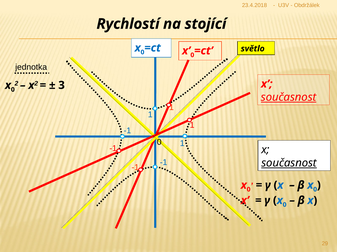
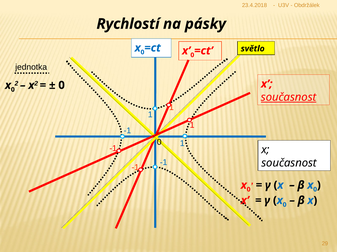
stojící: stojící -> pásky (205, 24)
3: 3 -> 0 (62, 85)
současnost underline: present -> none (289, 163)
